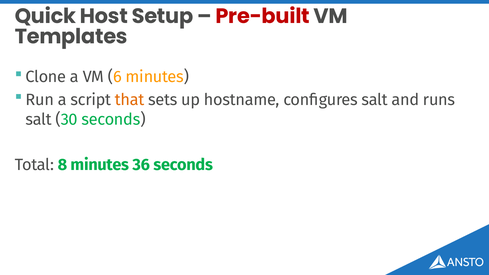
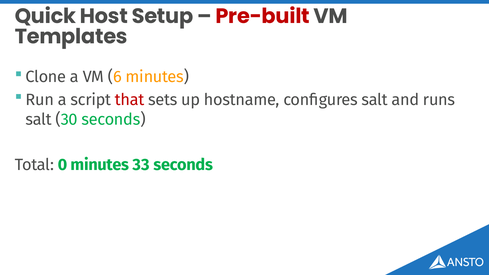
that colour: orange -> red (130, 100)
8: 8 -> 0 (63, 165)
36: 36 -> 33 (141, 165)
